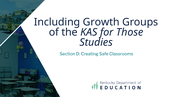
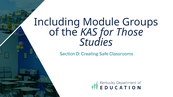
Growth: Growth -> Module (101, 22)
